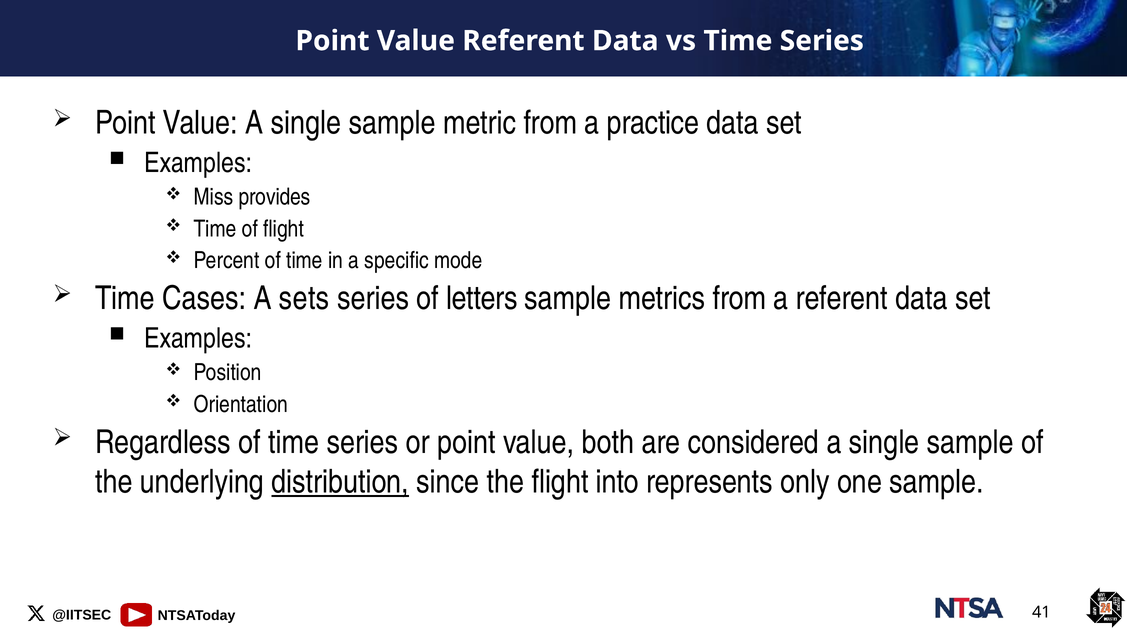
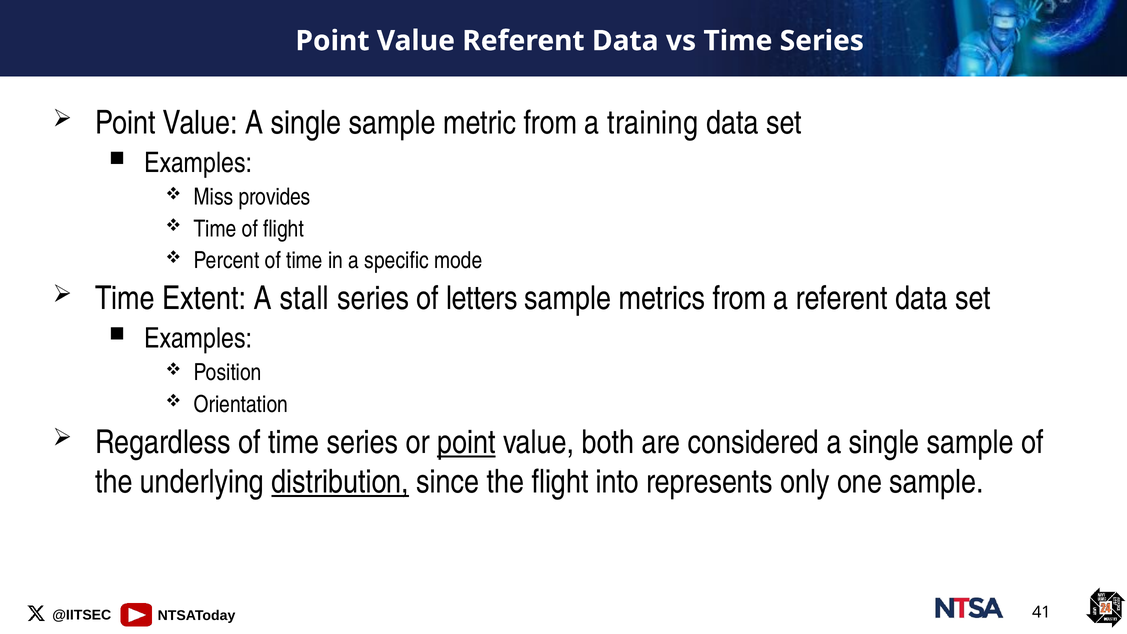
practice: practice -> training (653, 123)
Cases: Cases -> Extent (204, 298)
sets: sets -> stall (304, 298)
point underline: none -> present (466, 442)
